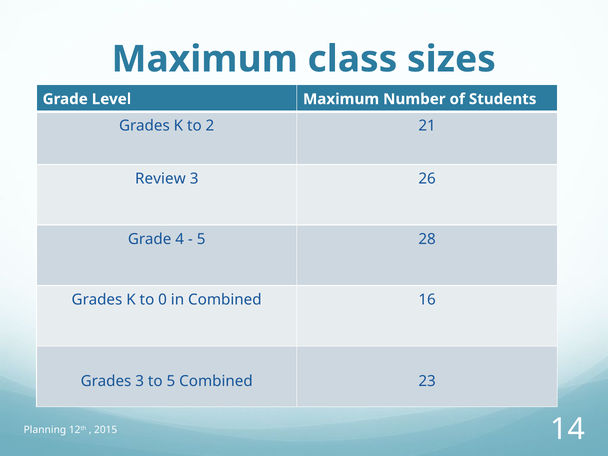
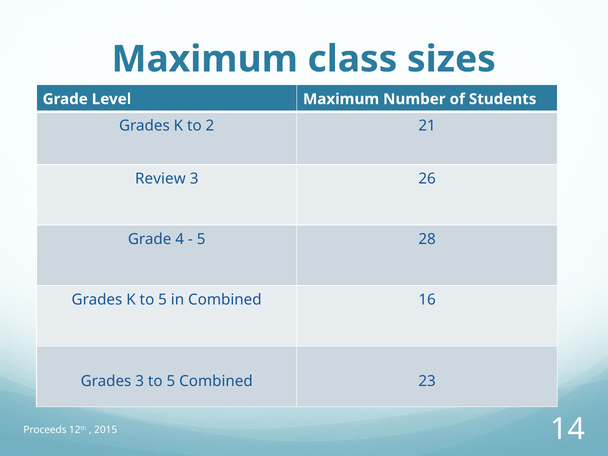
K to 0: 0 -> 5 (163, 300)
Planning: Planning -> Proceeds (45, 430)
